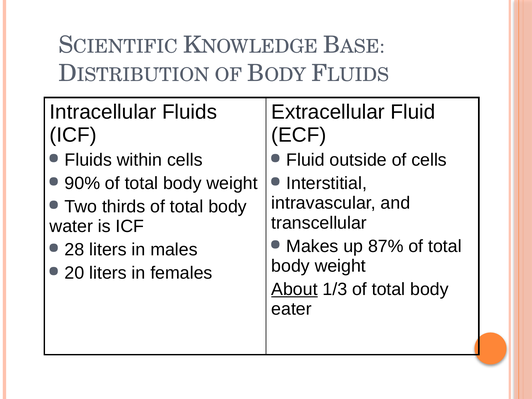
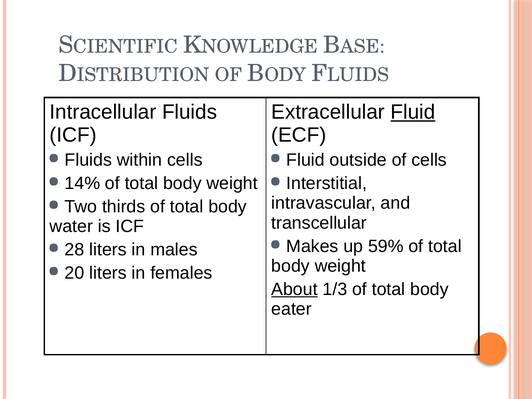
Fluid underline: none -> present (413, 112)
90%: 90% -> 14% (82, 183)
87%: 87% -> 59% (386, 246)
